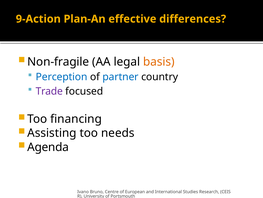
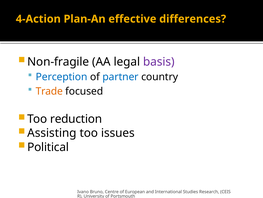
9-Action: 9-Action -> 4-Action (38, 19)
basis colour: orange -> purple (159, 62)
Trade colour: purple -> orange (49, 91)
financing: financing -> reduction (76, 119)
needs: needs -> issues (118, 133)
Agenda: Agenda -> Political (48, 147)
